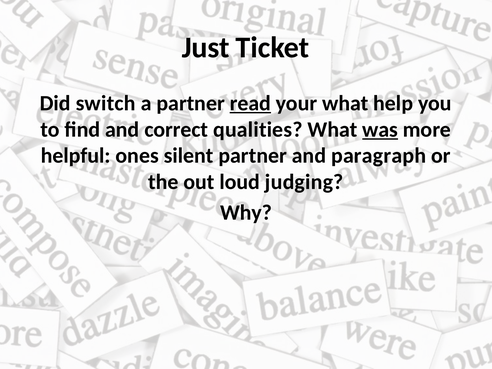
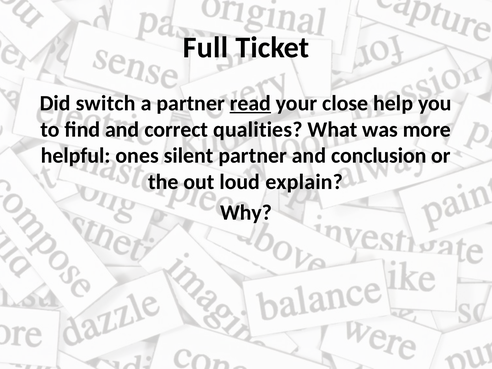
Just: Just -> Full (205, 48)
your what: what -> close (345, 103)
was underline: present -> none (380, 129)
paragraph: paragraph -> conclusion (379, 156)
judging: judging -> explain (304, 182)
